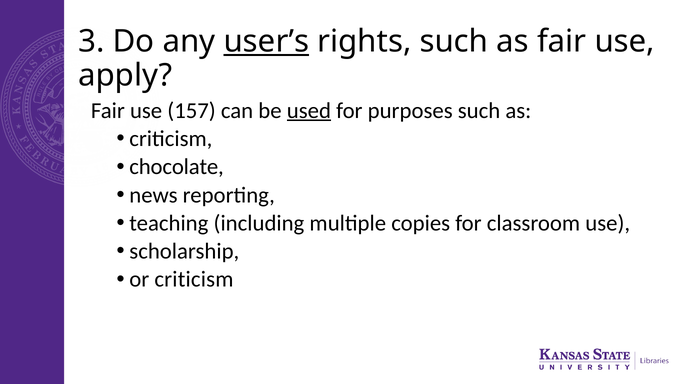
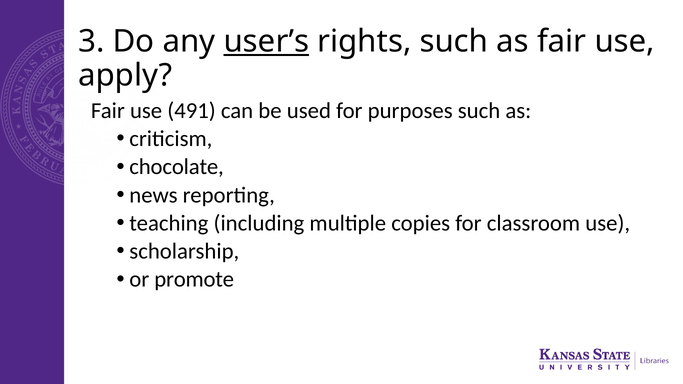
157: 157 -> 491 (192, 111)
used underline: present -> none (309, 111)
or criticism: criticism -> promote (194, 280)
